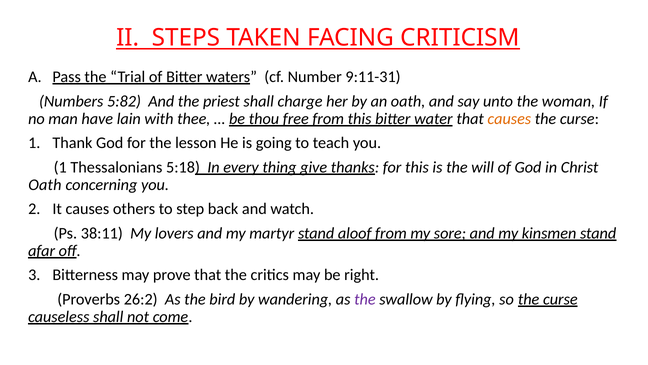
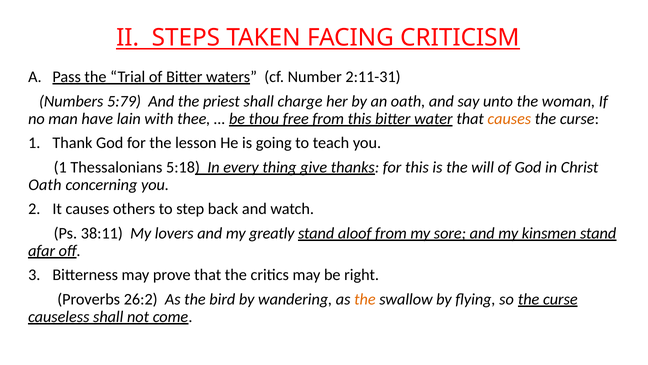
9:11-31: 9:11-31 -> 2:11-31 (373, 77)
5:82: 5:82 -> 5:79 (124, 101)
martyr: martyr -> greatly (272, 233)
the colour: purple -> orange (365, 299)
